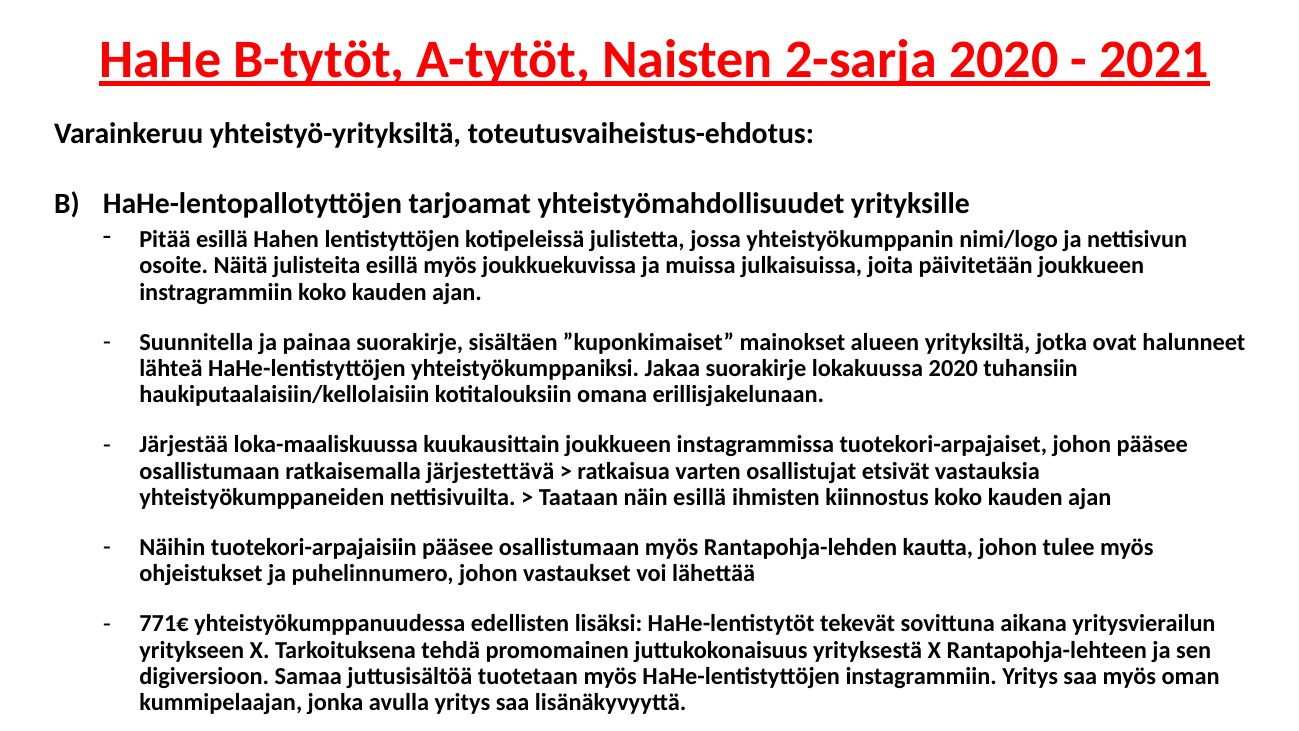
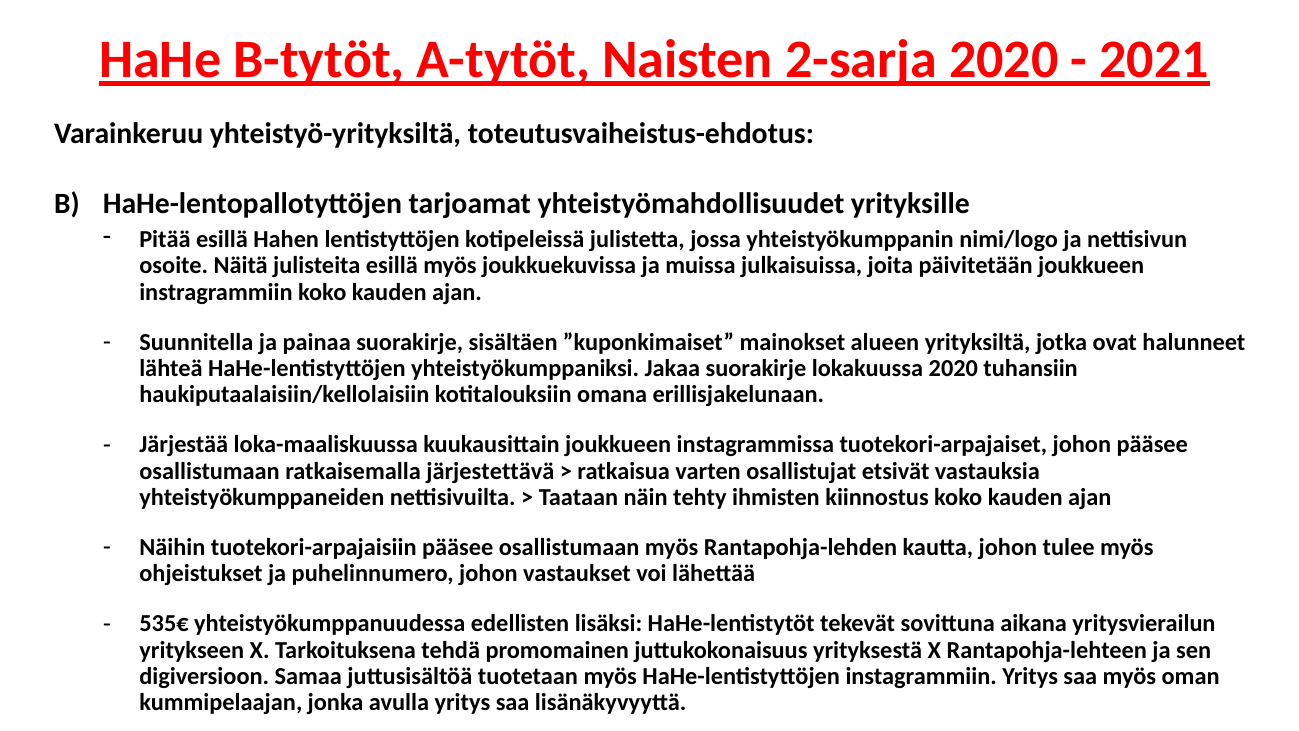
näin esillä: esillä -> tehty (700, 497)
771€: 771€ -> 535€ (164, 624)
